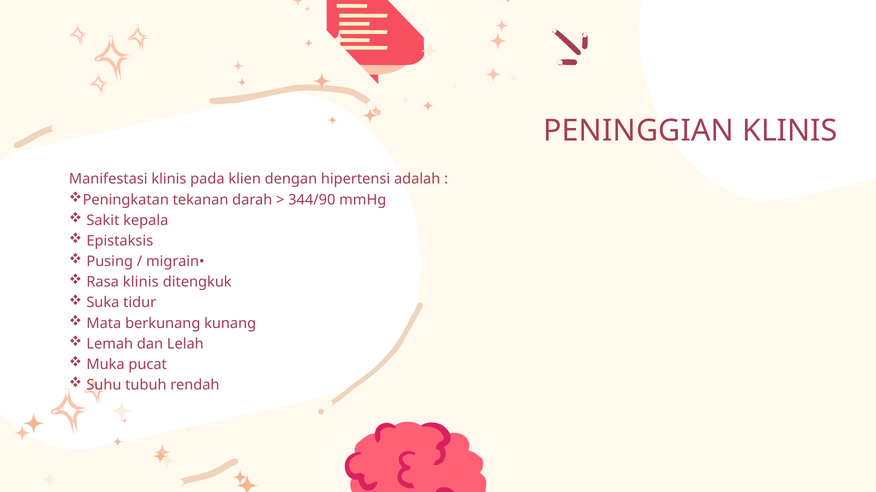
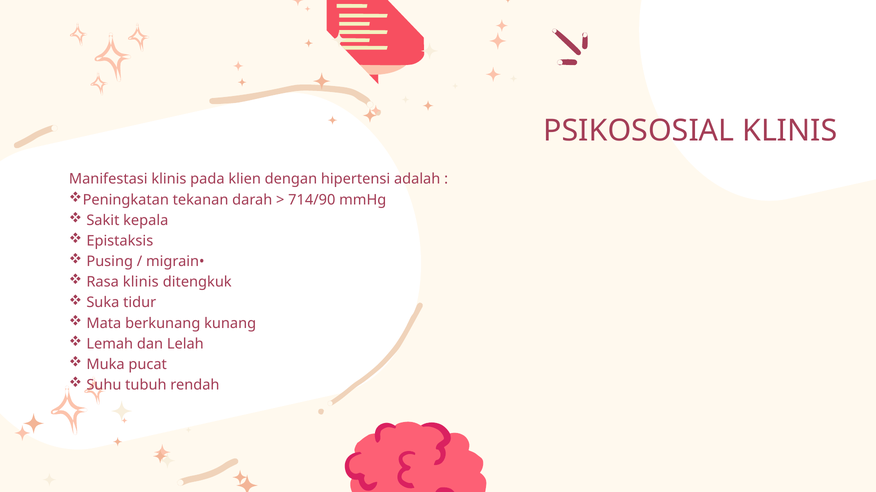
PENINGGIAN: PENINGGIAN -> PSIKOSOSIAL (639, 131)
344/90: 344/90 -> 714/90 (312, 200)
